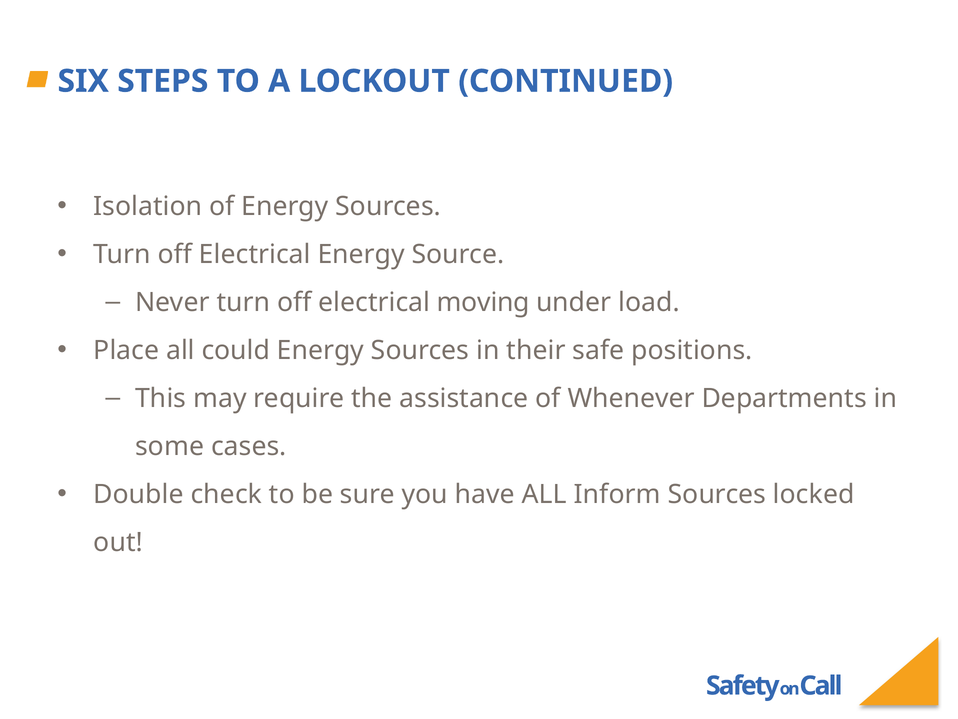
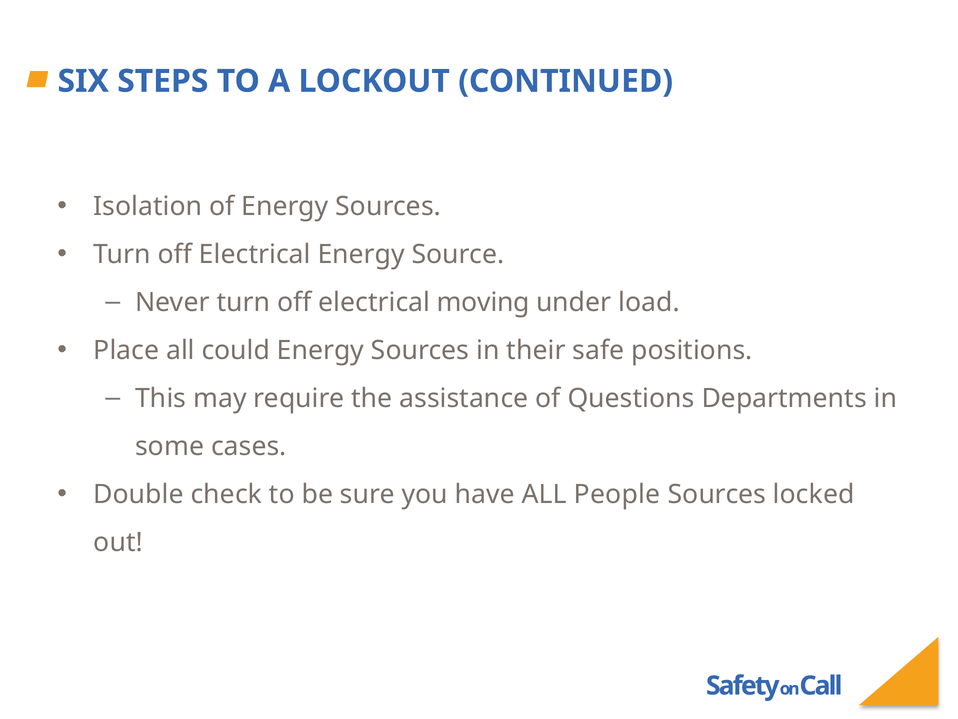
Whenever: Whenever -> Questions (631, 398)
Inform: Inform -> People (617, 494)
